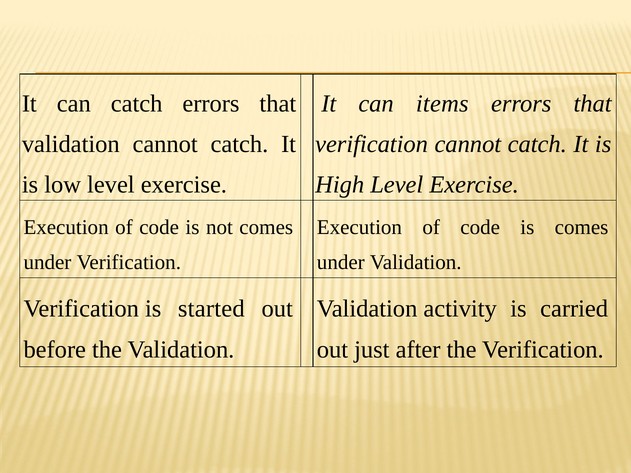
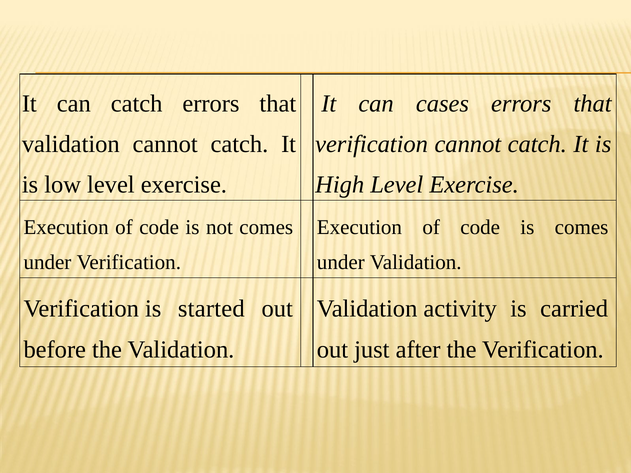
items: items -> cases (442, 103)
